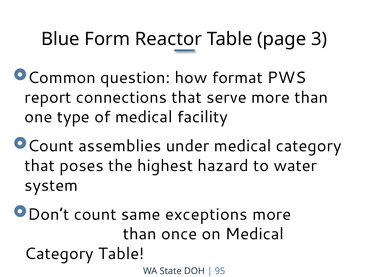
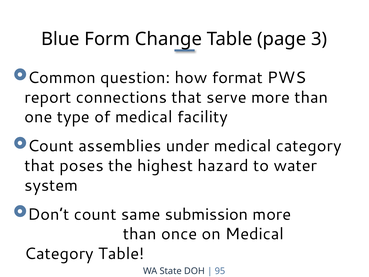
Reactor: Reactor -> Change (168, 39)
exceptions: exceptions -> submission (207, 214)
